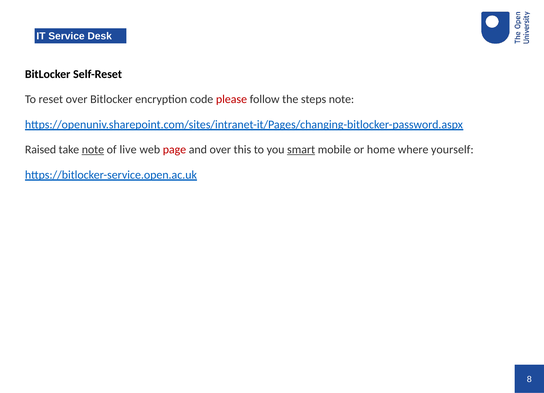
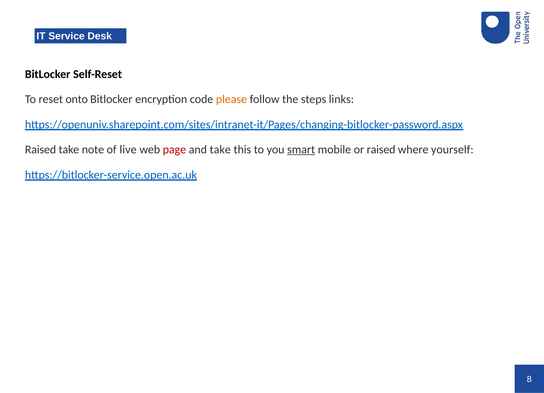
reset over: over -> onto (77, 99)
please colour: red -> orange (232, 99)
steps note: note -> links (341, 99)
note underline: present -> none (93, 150)
and over: over -> take (220, 150)
or home: home -> raised (381, 150)
